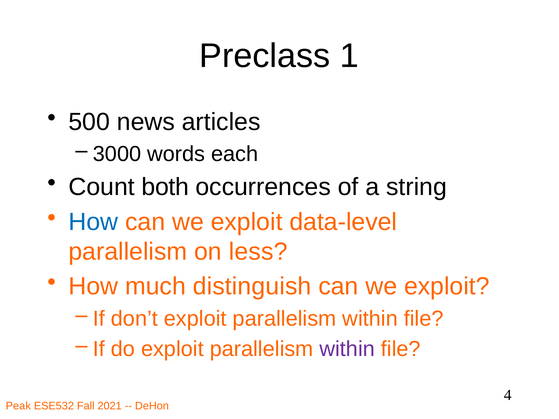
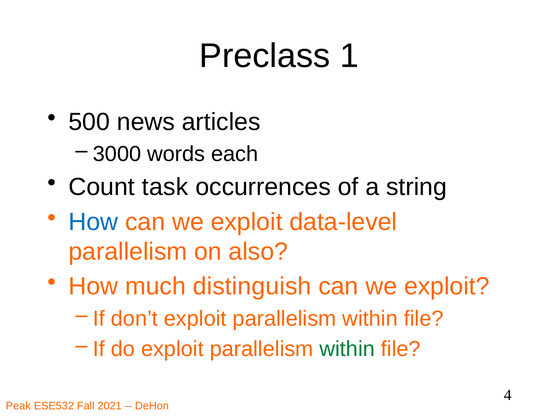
both: both -> task (165, 187)
less: less -> also (258, 252)
within colour: purple -> green (347, 349)
